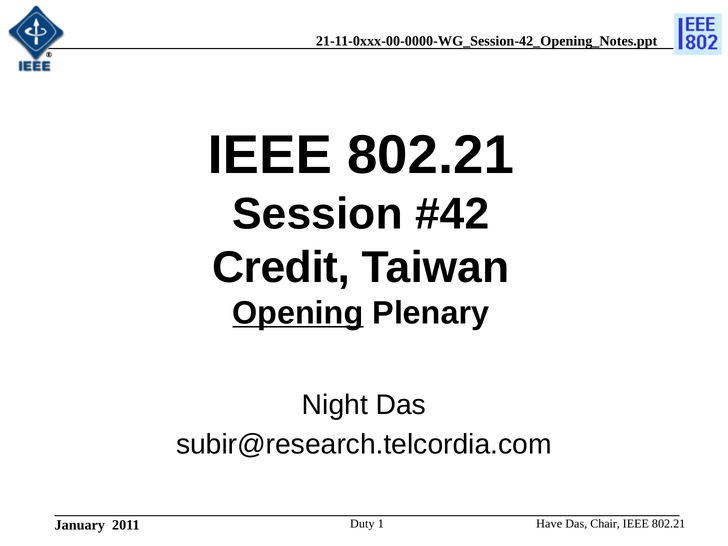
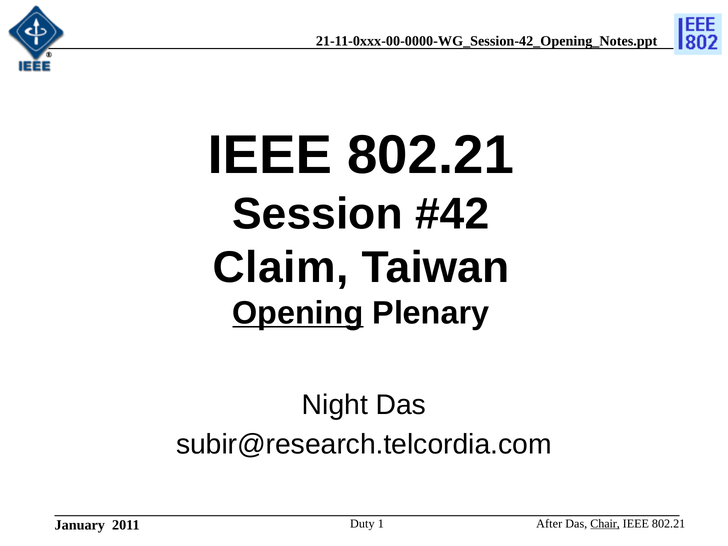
Credit: Credit -> Claim (281, 268)
Have: Have -> After (549, 524)
Chair underline: none -> present (605, 524)
